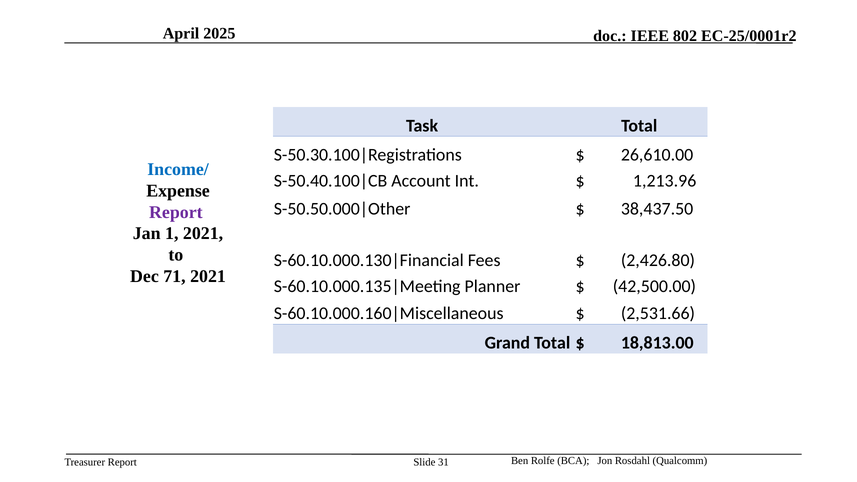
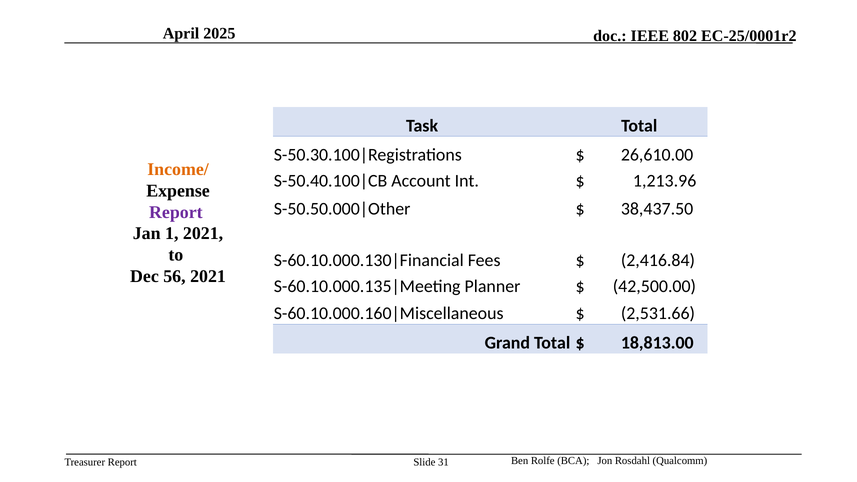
Income/ colour: blue -> orange (178, 169)
2,426.80: 2,426.80 -> 2,416.84 (658, 260)
71: 71 -> 56 (174, 277)
